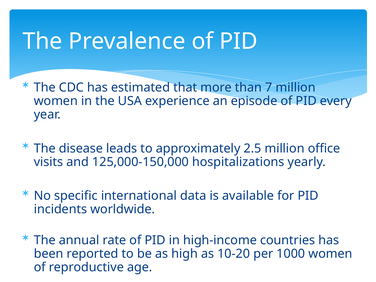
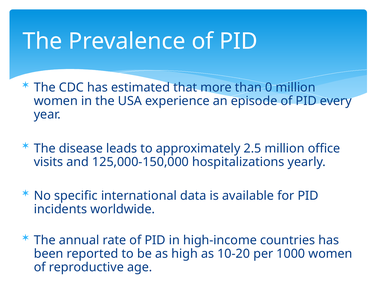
7: 7 -> 0 (269, 88)
